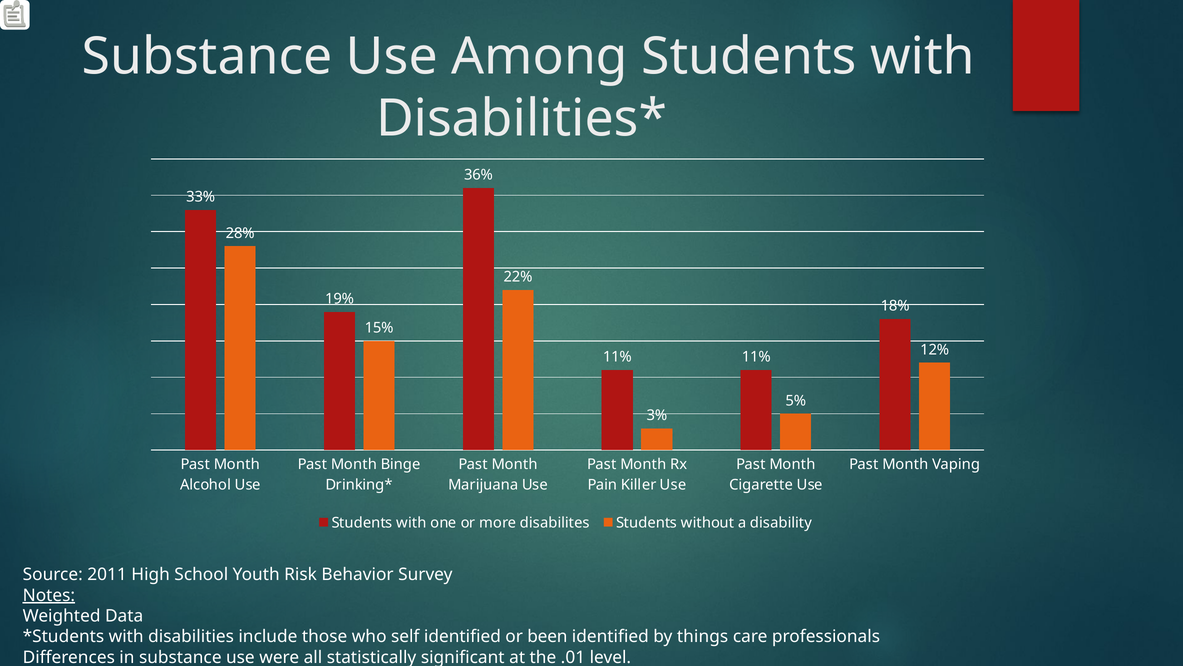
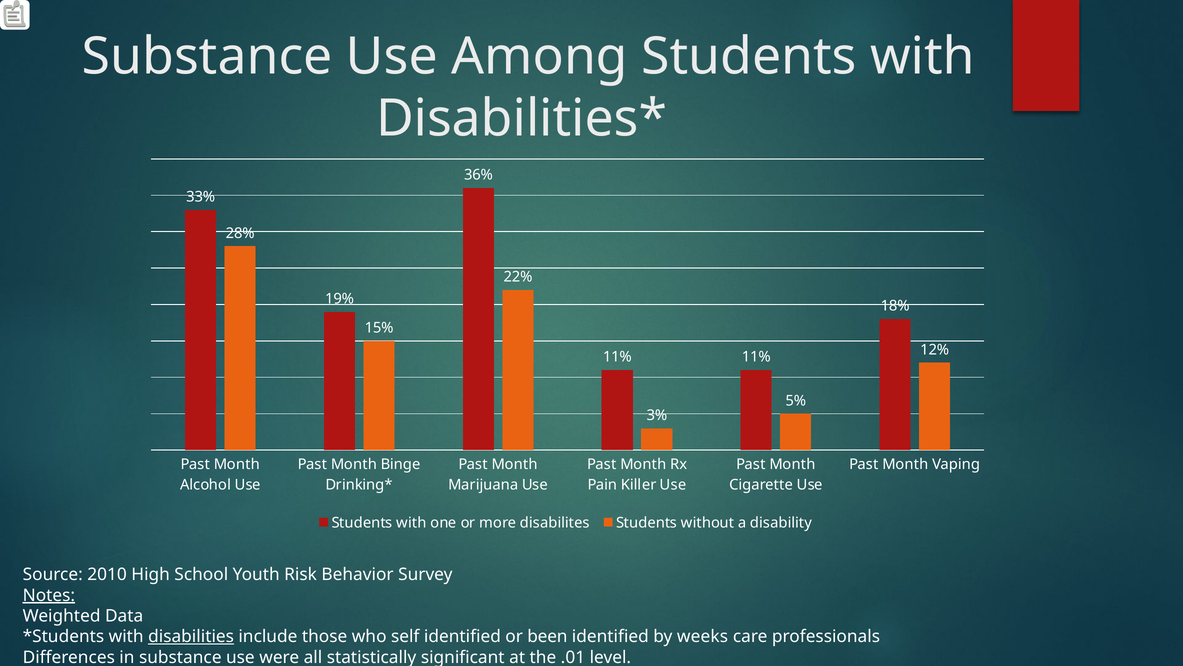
2011: 2011 -> 2010 (107, 574)
disabilities underline: none -> present (191, 636)
things: things -> weeks (703, 636)
